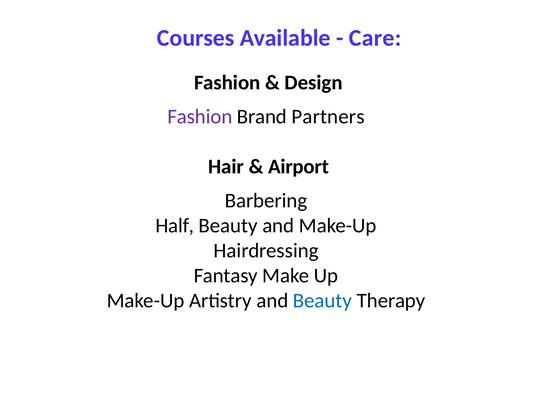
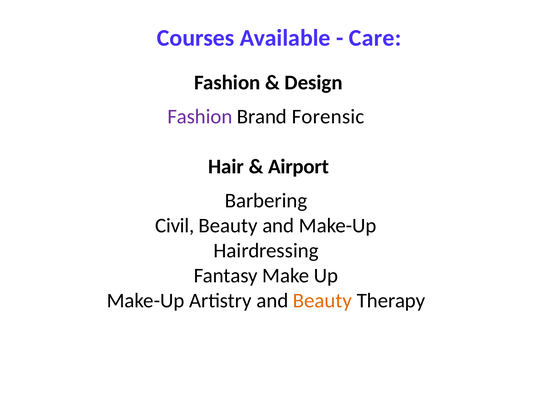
Partners: Partners -> Forensic (328, 117)
Half: Half -> Civil (175, 226)
Beauty colour: blue -> orange (322, 301)
